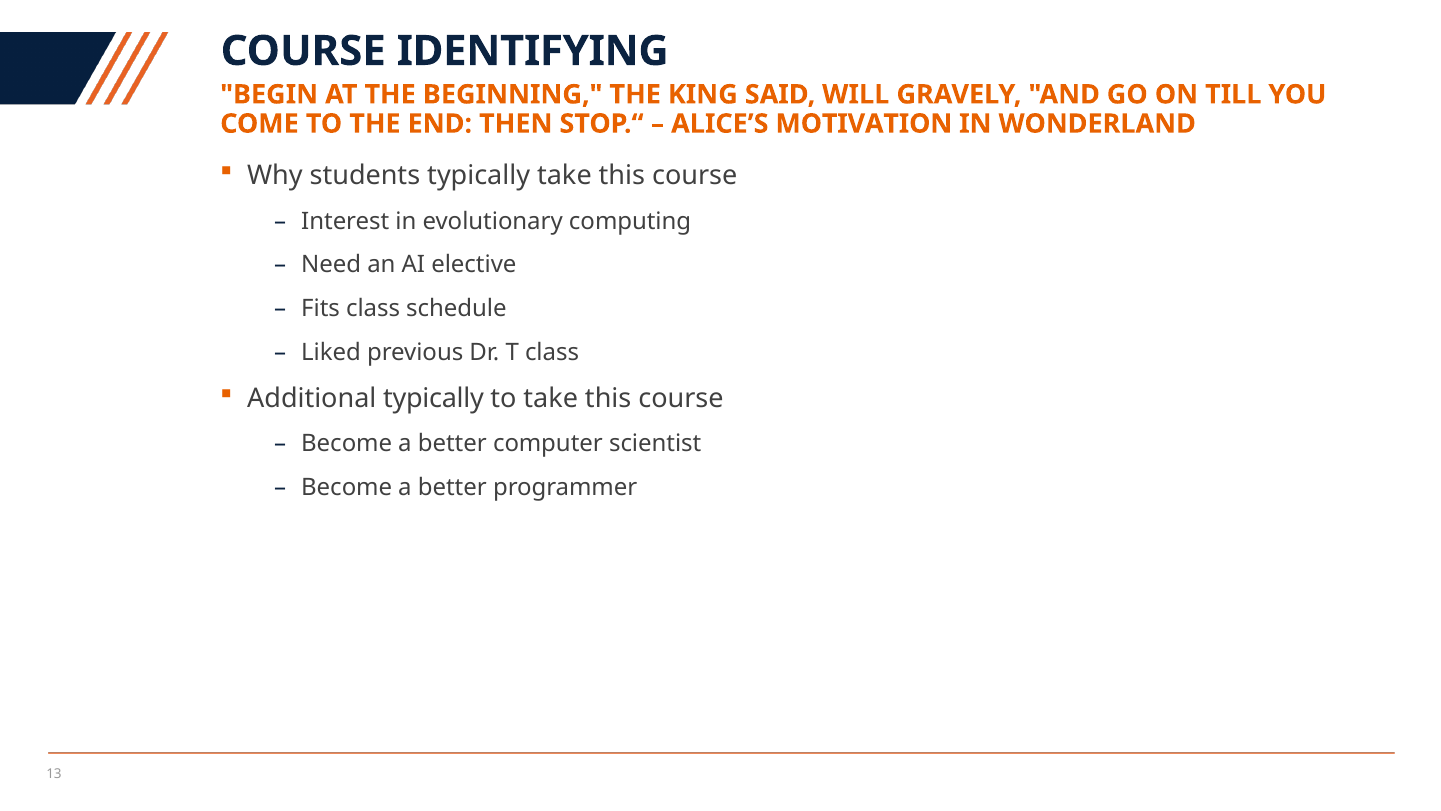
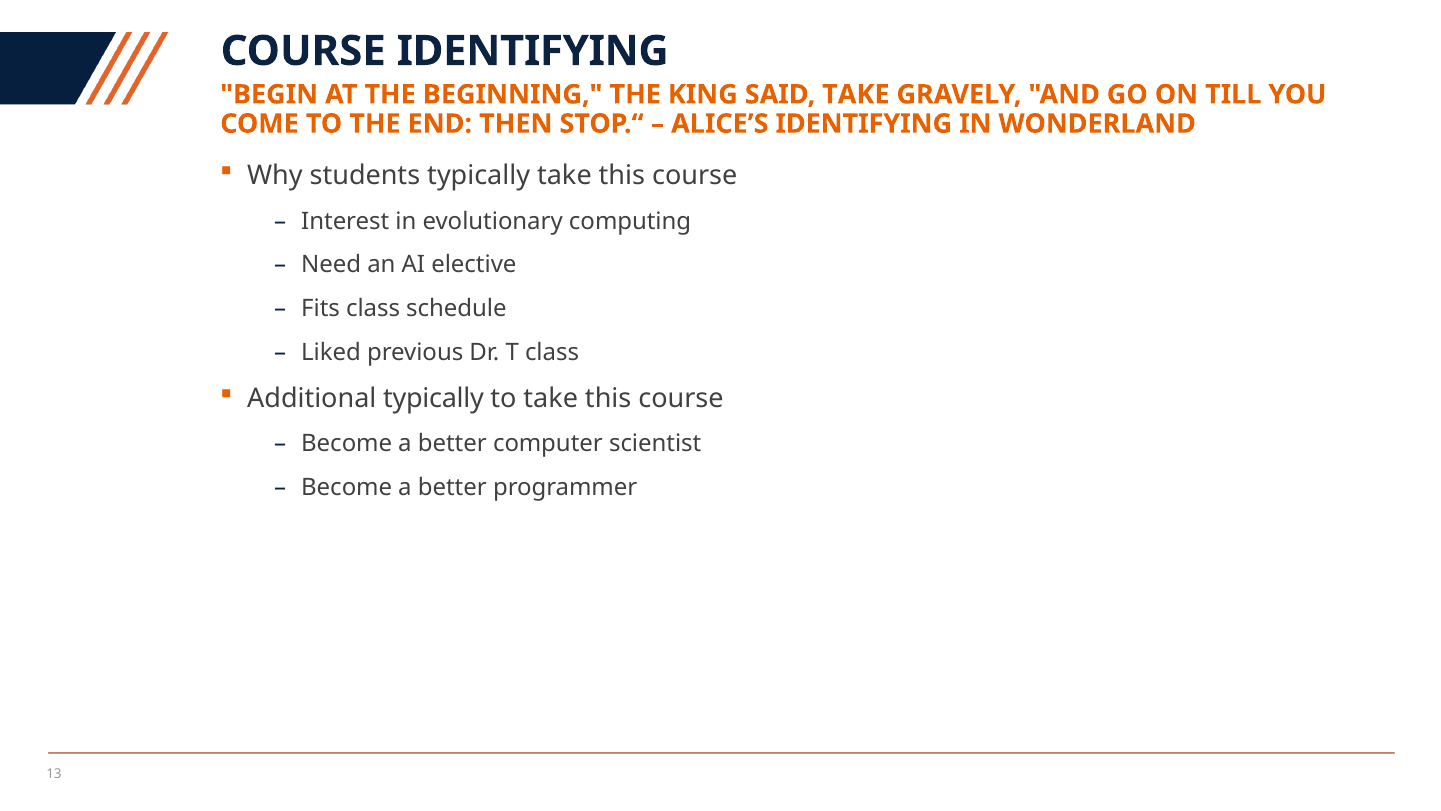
SAID WILL: WILL -> TAKE (856, 95)
ALICE’S MOTIVATION: MOTIVATION -> IDENTIFYING (864, 124)
